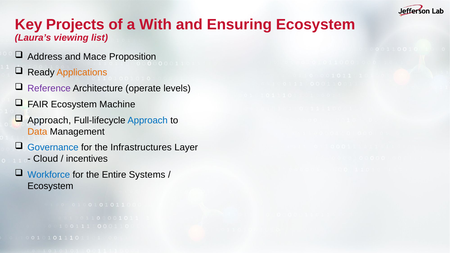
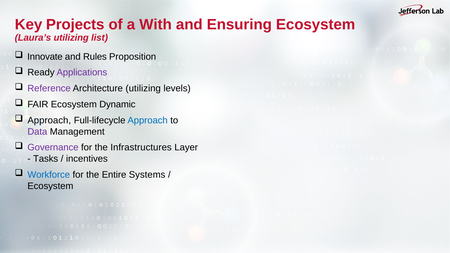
Laura’s viewing: viewing -> utilizing (71, 38)
Address: Address -> Innovate (45, 57)
Mace: Mace -> Rules (95, 57)
Applications colour: orange -> purple (82, 73)
Architecture operate: operate -> utilizing (143, 89)
Machine: Machine -> Dynamic (117, 104)
Data colour: orange -> purple (37, 132)
Governance colour: blue -> purple (53, 148)
Cloud: Cloud -> Tasks (46, 159)
